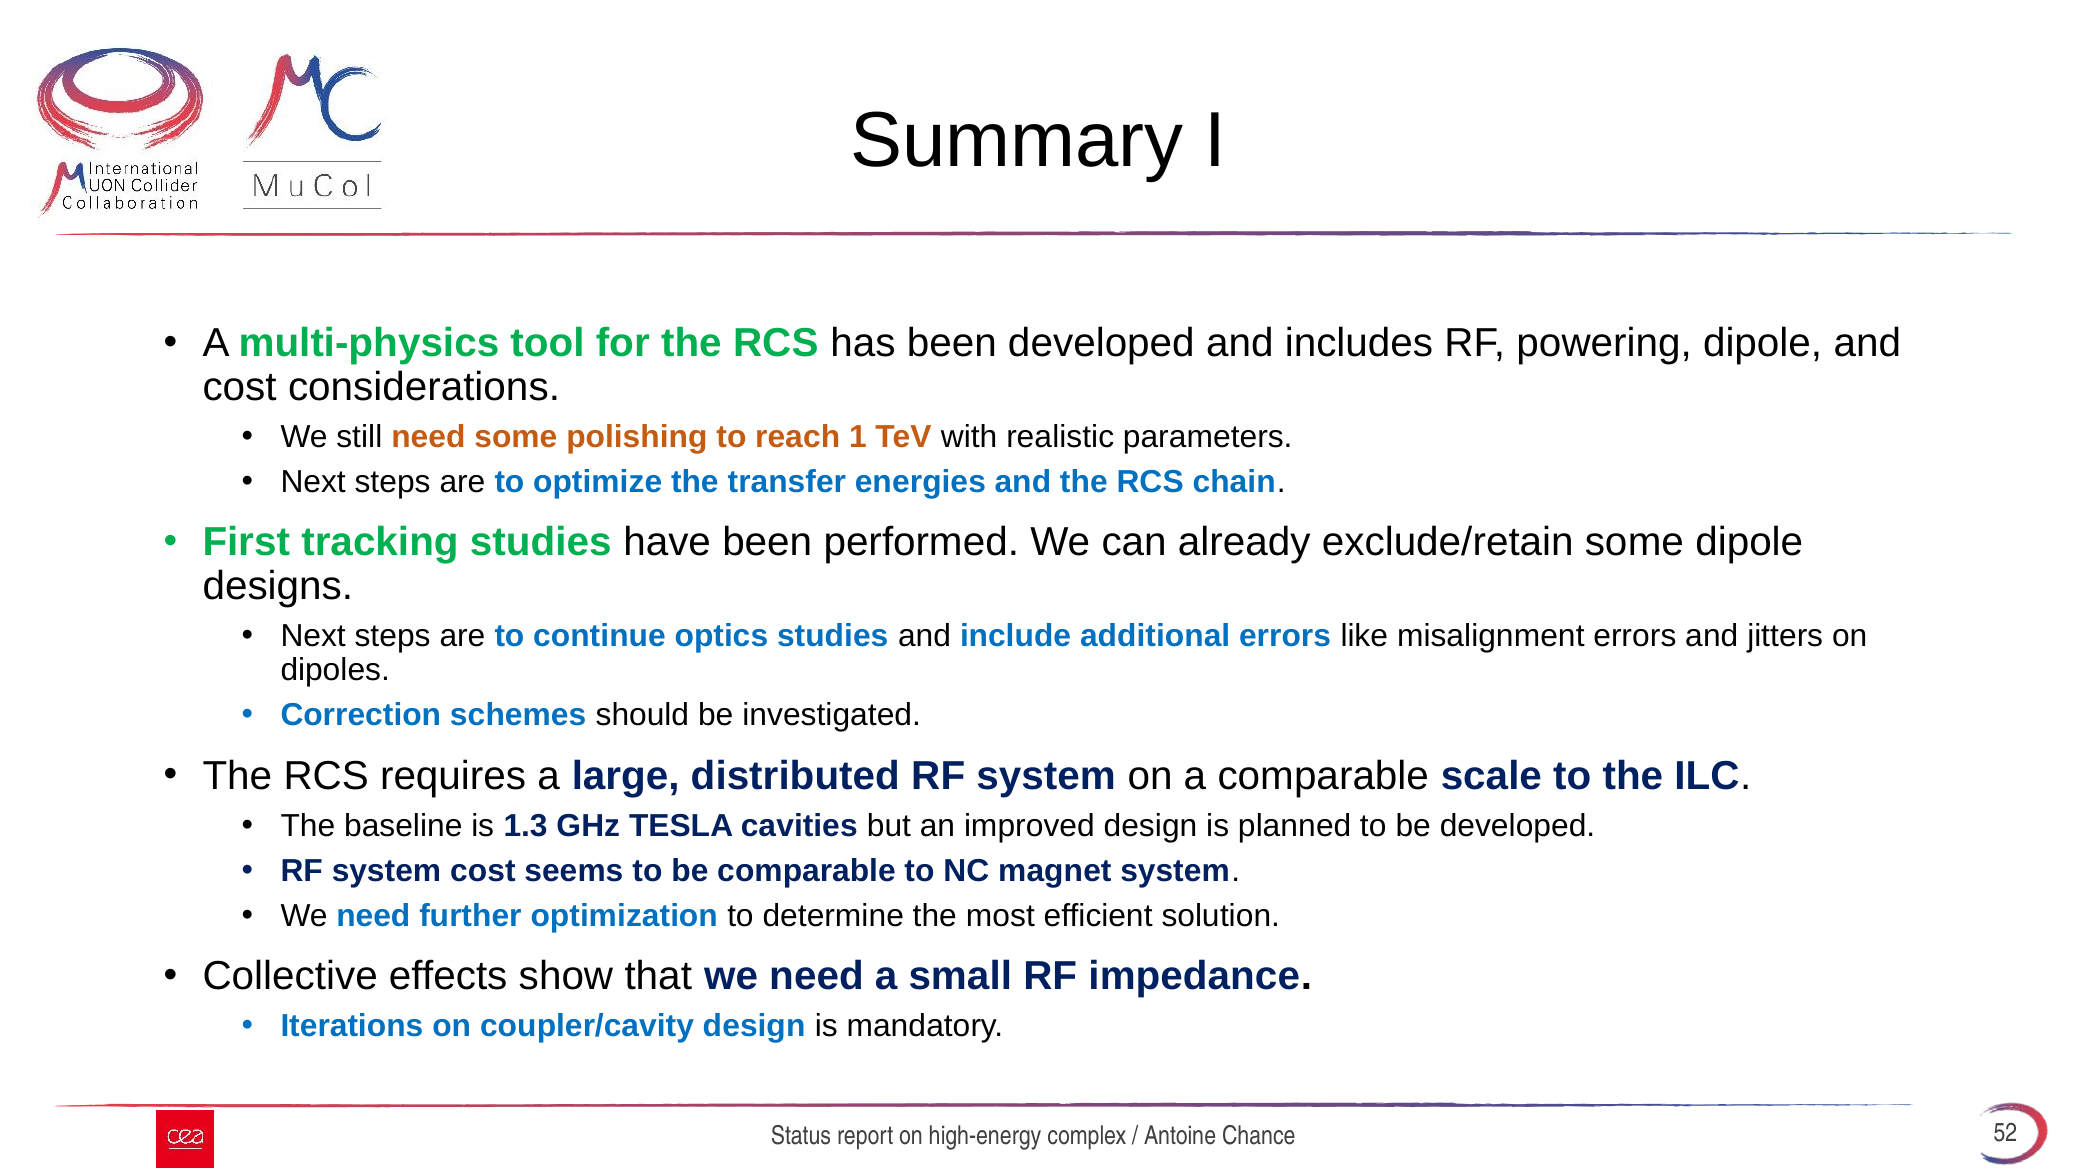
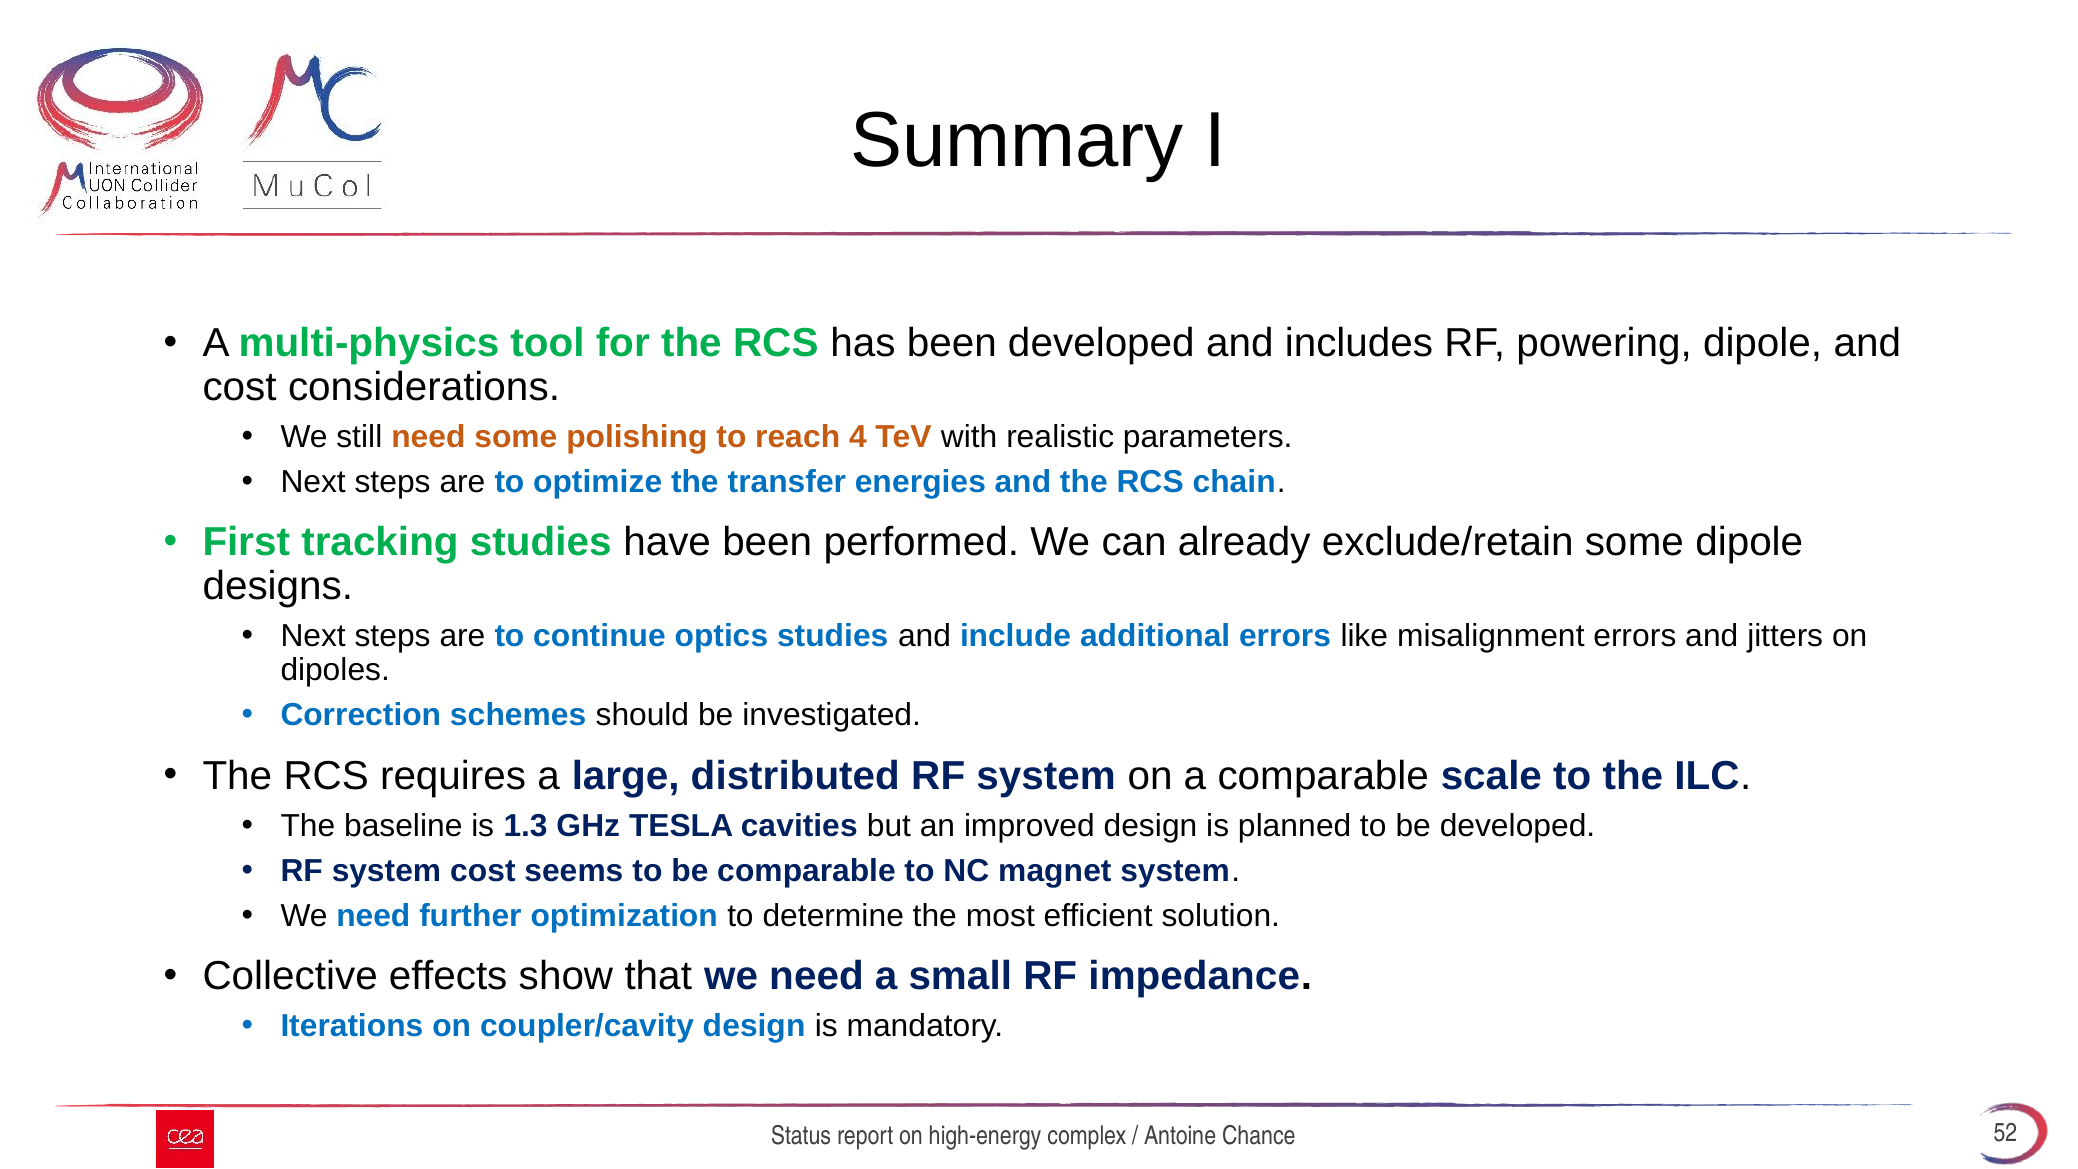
1: 1 -> 4 (858, 437)
